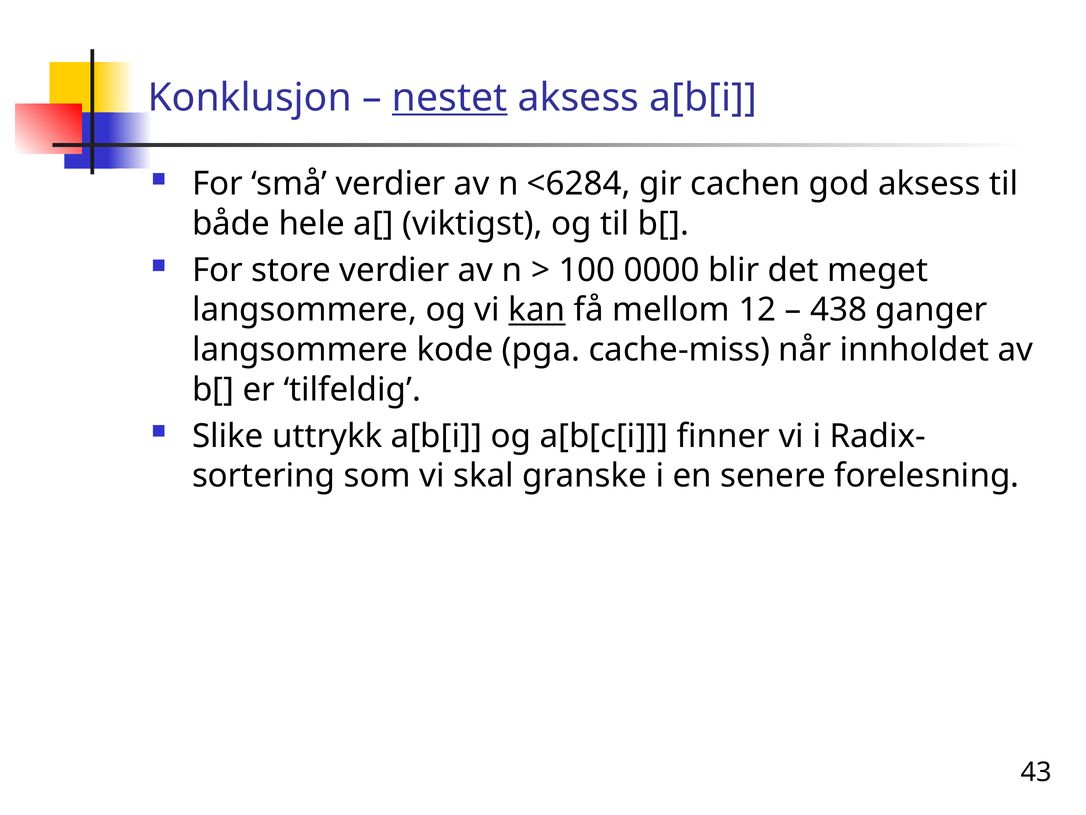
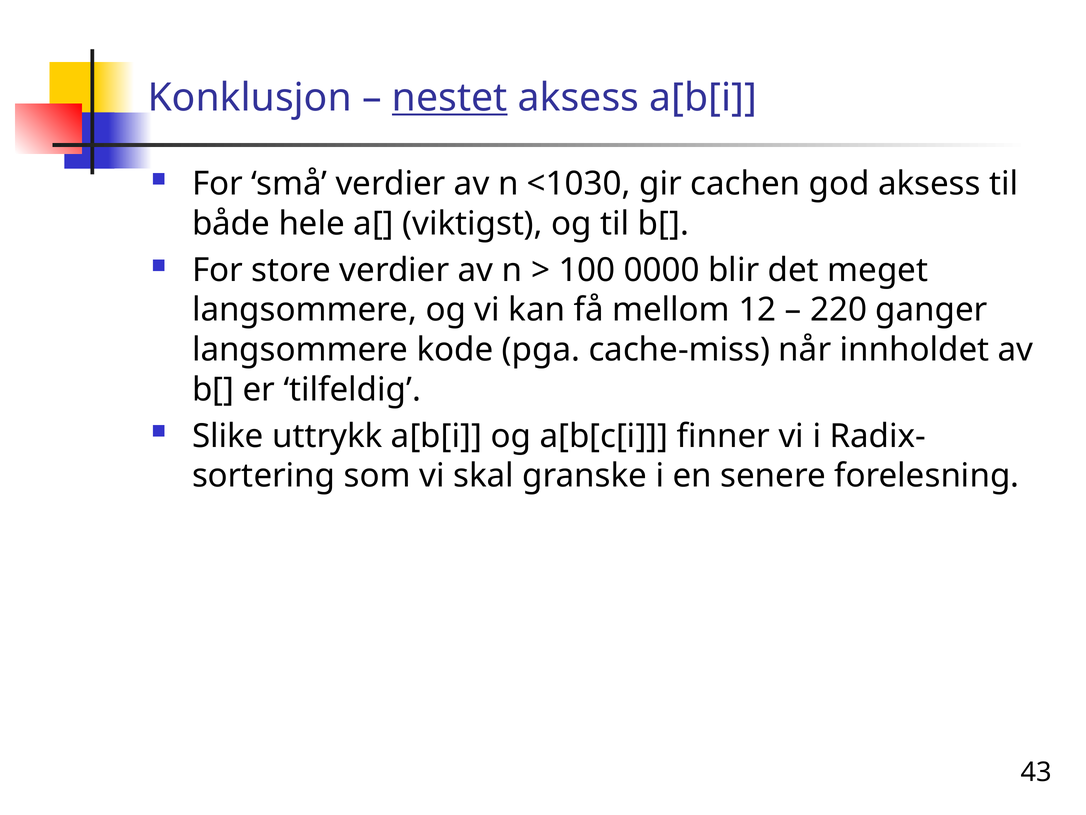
<6284: <6284 -> <1030 (579, 184)
kan underline: present -> none (537, 310)
438: 438 -> 220 (839, 310)
